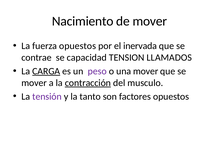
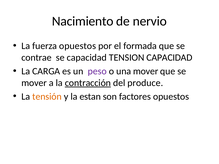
de mover: mover -> nervio (150, 21)
inervada: inervada -> formada (140, 46)
TENSION LLAMADOS: LLAMADOS -> CAPACIDAD (169, 58)
CARGA underline: present -> none (46, 71)
musculo: musculo -> produce (145, 83)
tensión colour: purple -> orange (47, 97)
tanto: tanto -> estan (90, 97)
